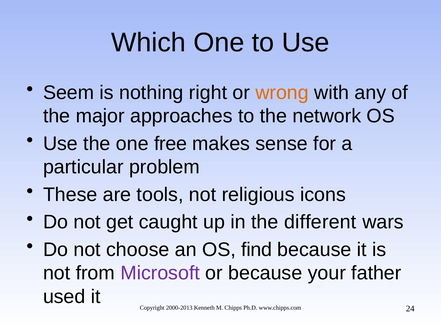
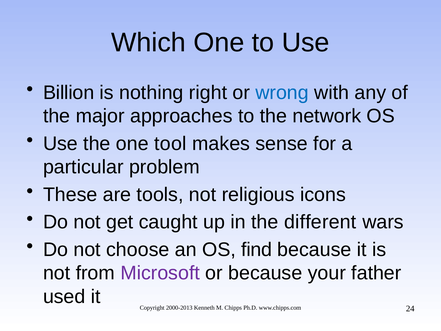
Seem: Seem -> Billion (69, 93)
wrong colour: orange -> blue (282, 93)
free: free -> tool (170, 143)
